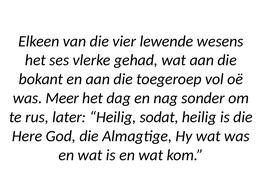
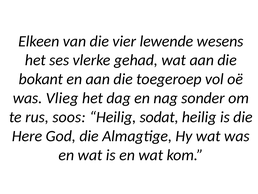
Meer: Meer -> Vlieg (62, 98)
later: later -> soos (69, 117)
